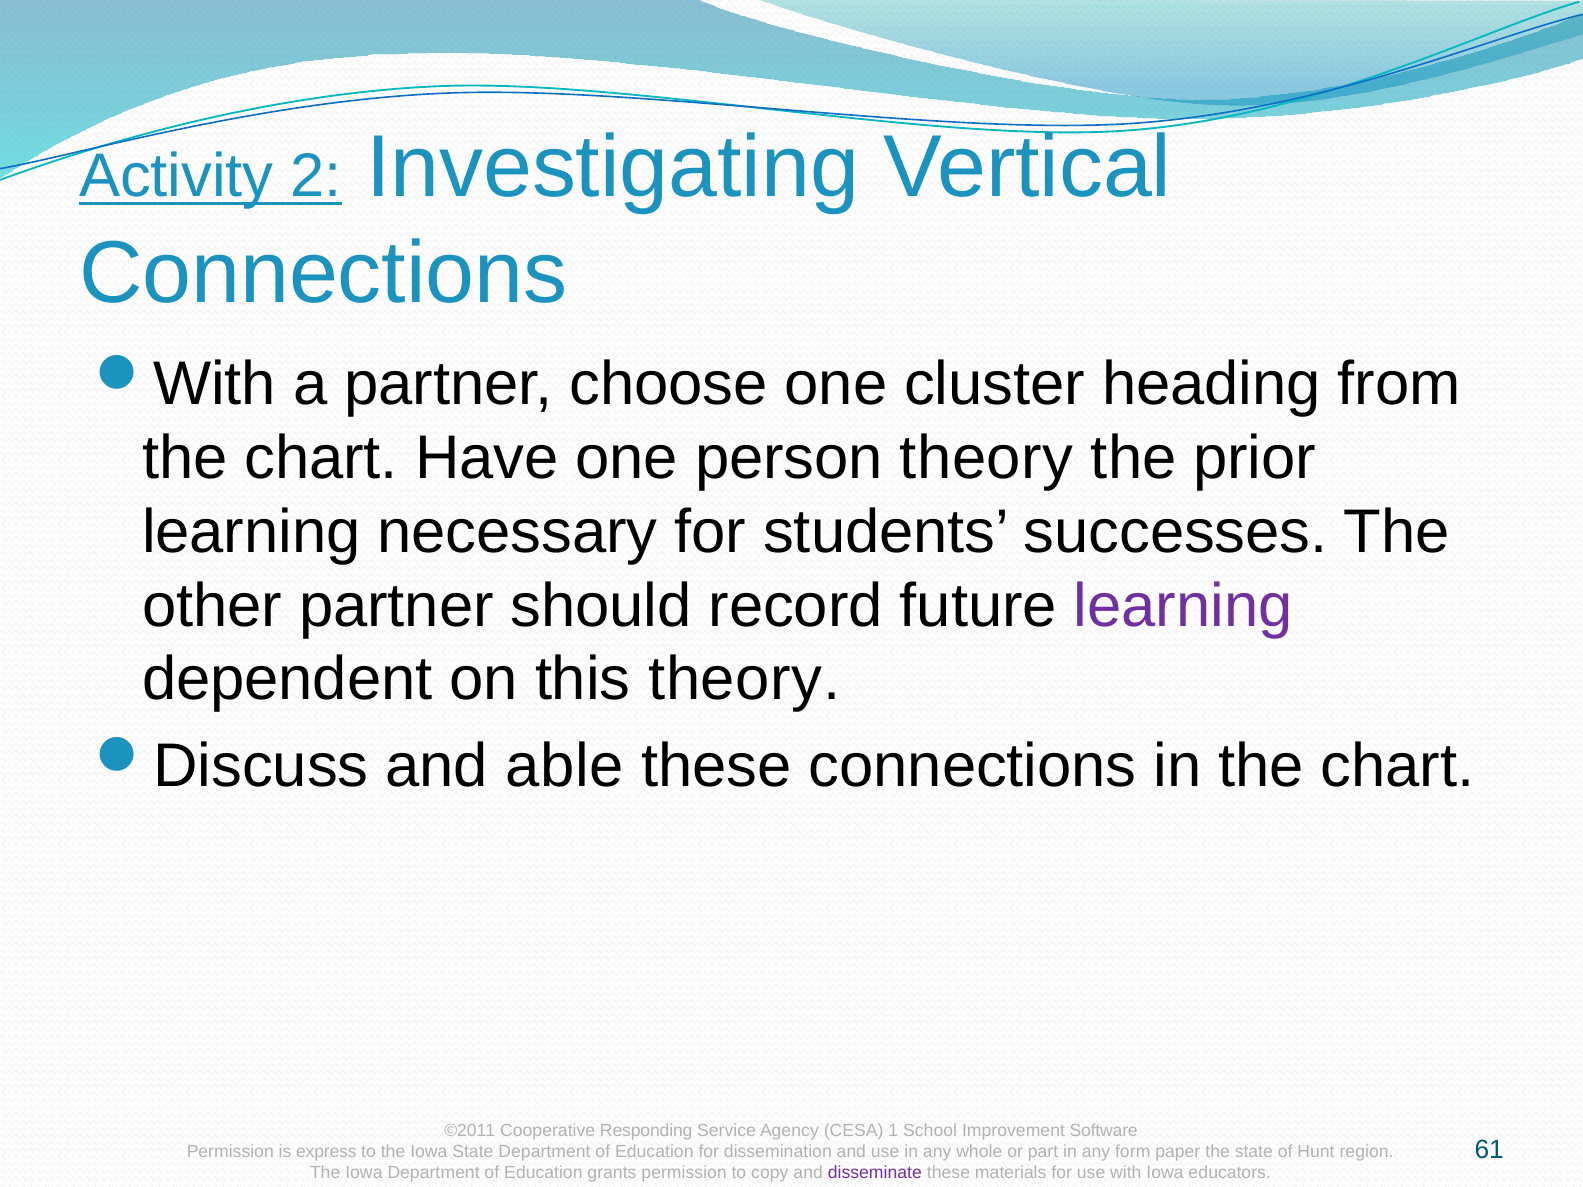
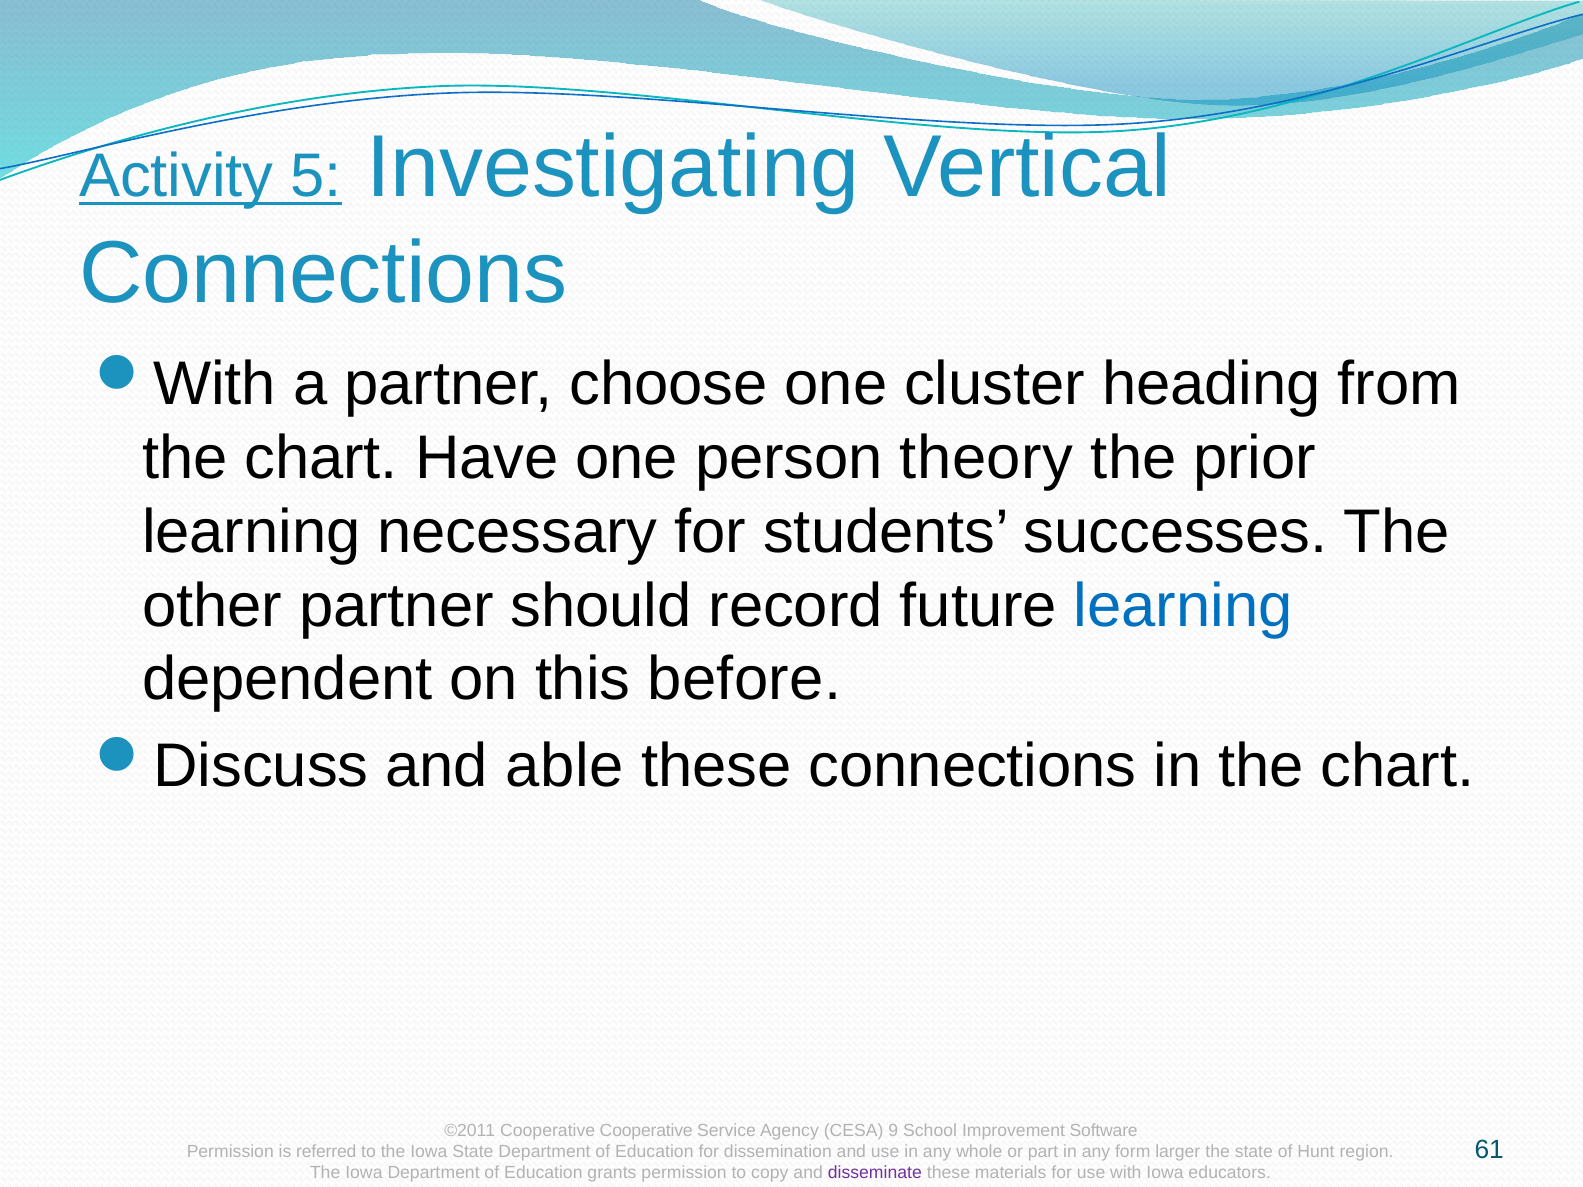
2: 2 -> 5 (316, 176)
learning colour: purple -> blue (1183, 606)
this theory: theory -> before (744, 680)
Cooperative Responding: Responding -> Cooperative (646, 1131)
1: 1 -> 9 (893, 1131)
express: express -> referred (326, 1152)
paper: paper -> larger (1178, 1152)
